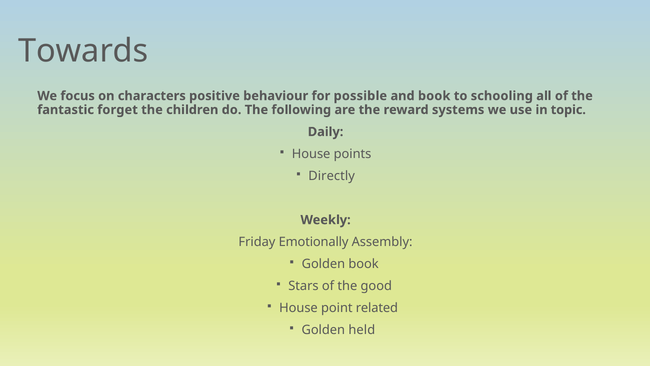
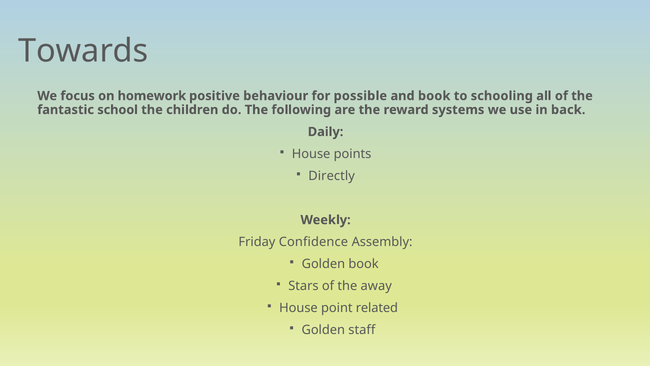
characters: characters -> homework (152, 96)
forget: forget -> school (118, 110)
topic: topic -> back (568, 110)
Emotionally: Emotionally -> Confidence (313, 242)
good: good -> away (376, 286)
held: held -> staff (362, 330)
